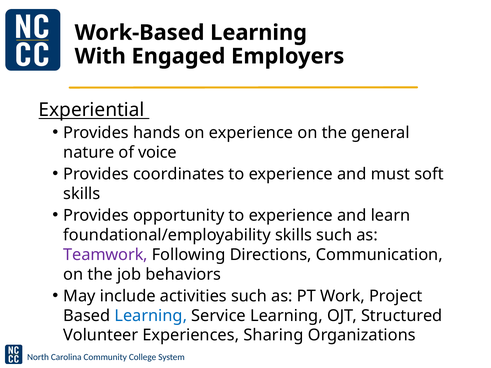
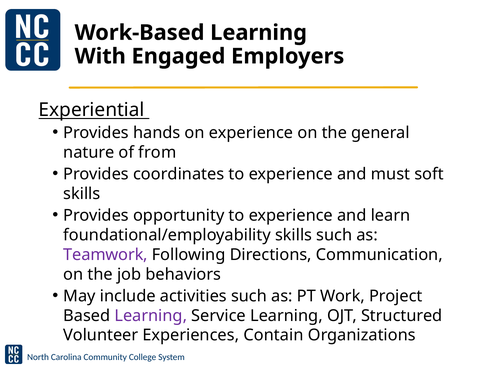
voice: voice -> from (157, 153)
Learning colour: blue -> purple (151, 316)
Sharing: Sharing -> Contain (273, 335)
